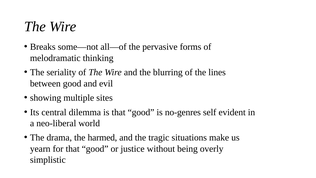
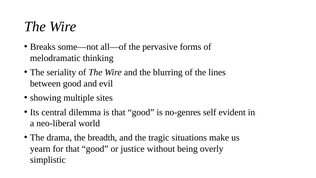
harmed: harmed -> breadth (102, 137)
